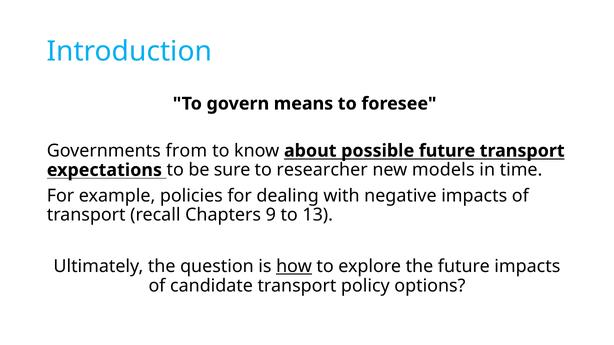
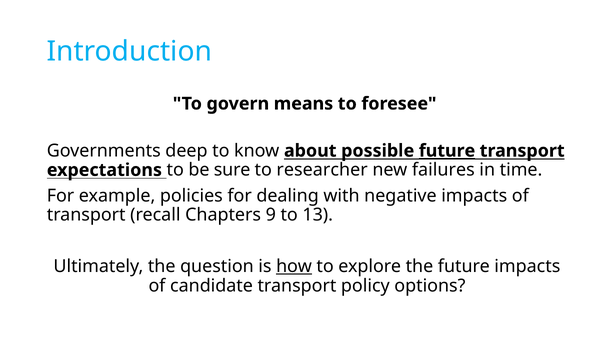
from: from -> deep (186, 151)
future underline: none -> present (447, 151)
models: models -> failures (443, 170)
